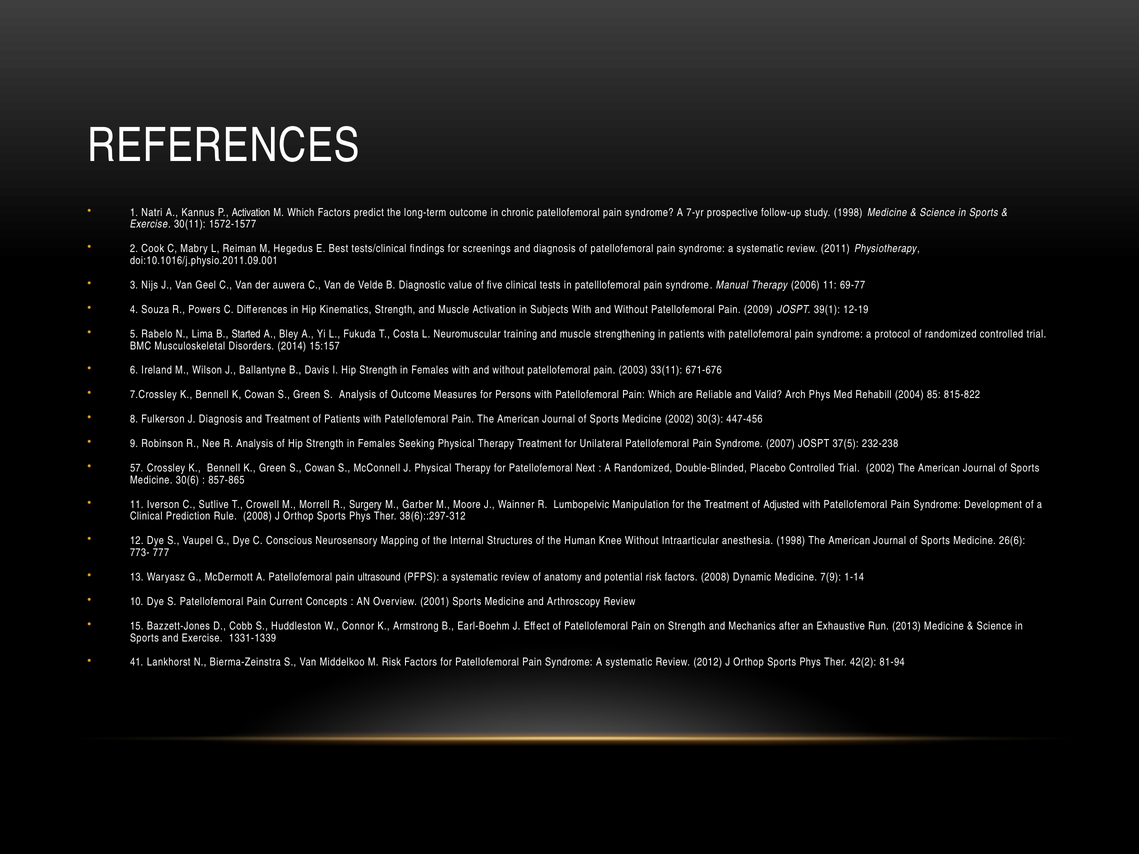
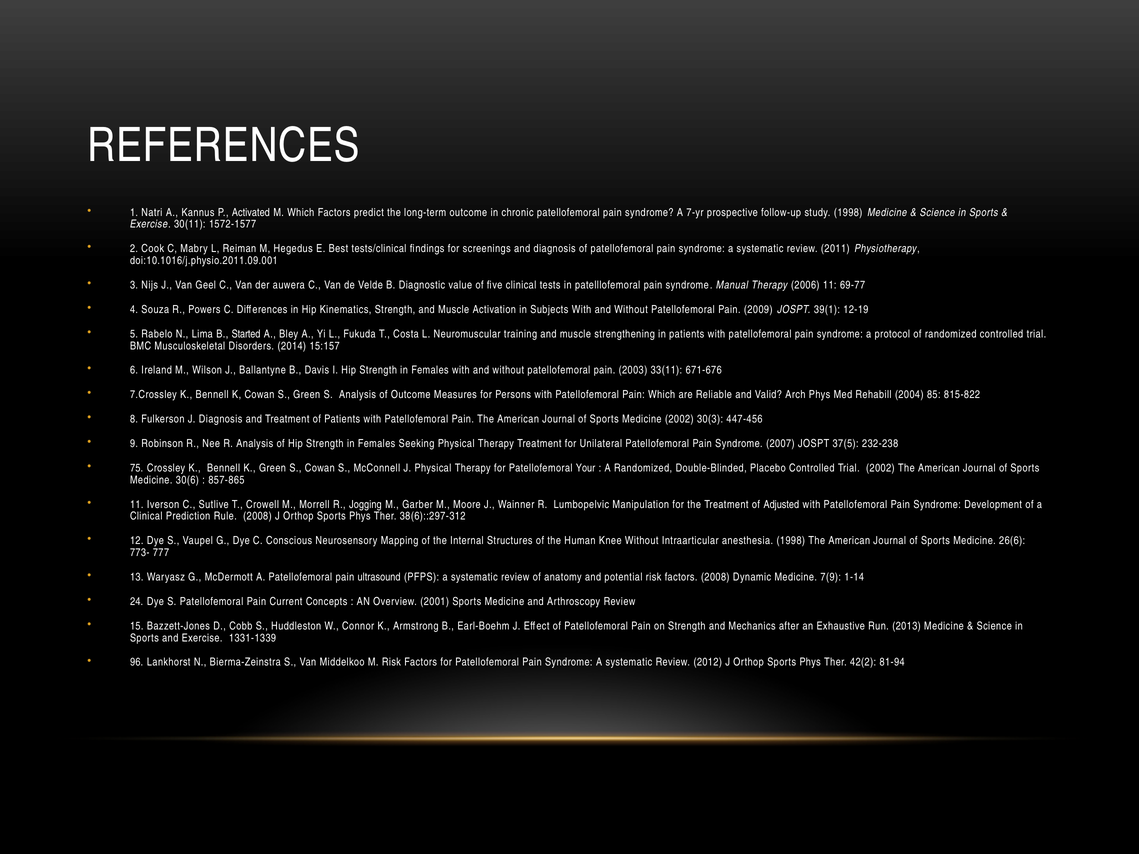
P Activation: Activation -> Activated (251, 212)
57: 57 -> 75 (137, 468)
Next: Next -> Your (586, 468)
Surgery: Surgery -> Jogging (365, 505)
10: 10 -> 24 (137, 602)
41: 41 -> 96 (137, 663)
